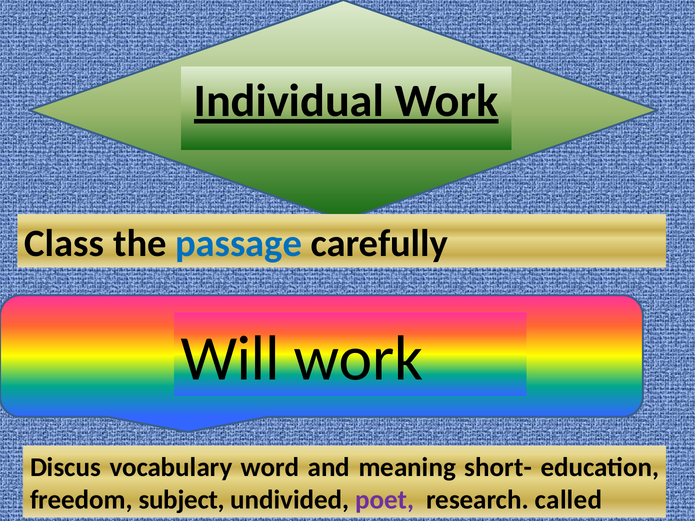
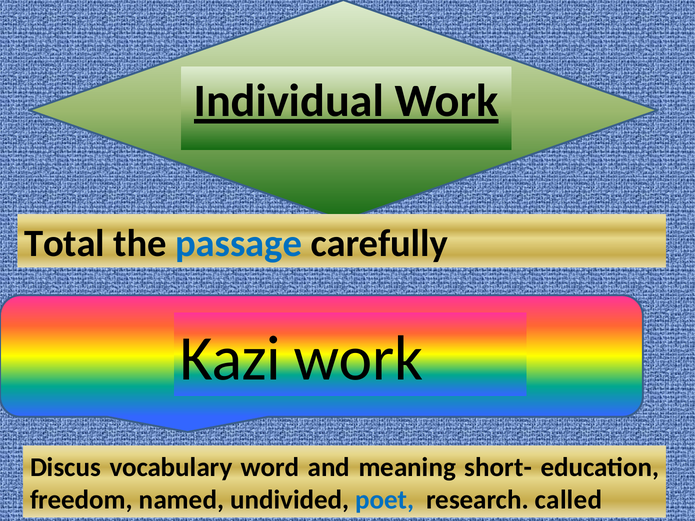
Class: Class -> Total (64, 244)
Will: Will -> Kazi (230, 359)
subject: subject -> named (181, 500)
poet colour: purple -> blue (385, 500)
